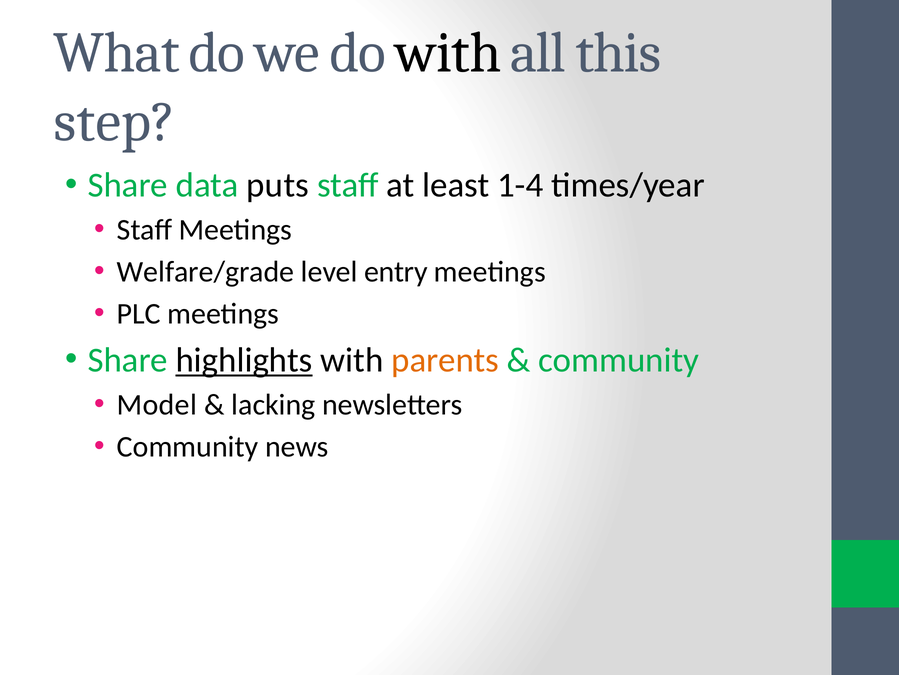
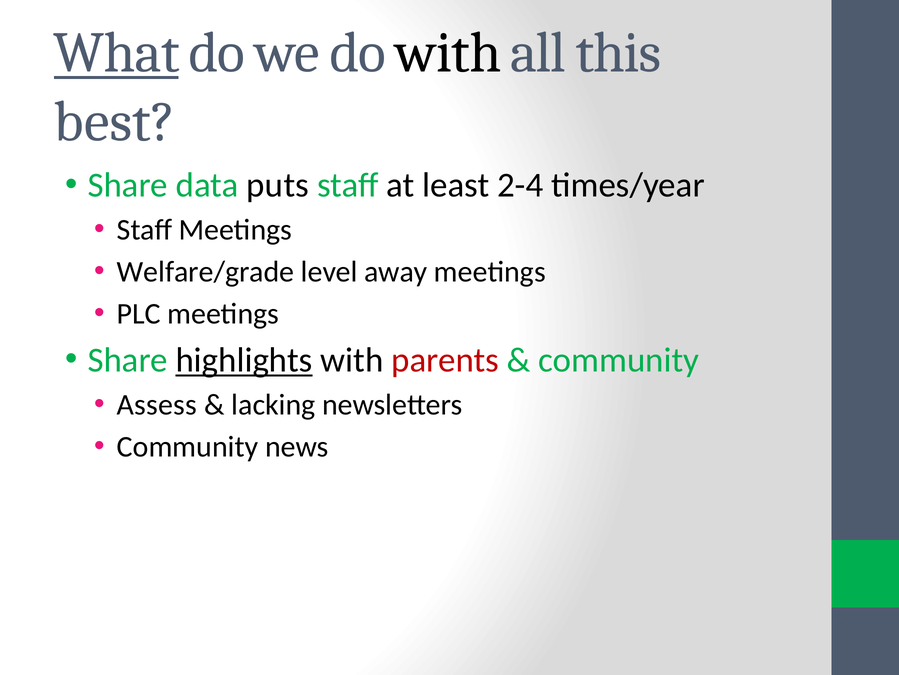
What underline: none -> present (117, 53)
step: step -> best (115, 122)
1-4: 1-4 -> 2-4 (520, 185)
entry: entry -> away (396, 272)
parents colour: orange -> red (445, 360)
Model: Model -> Assess (157, 404)
